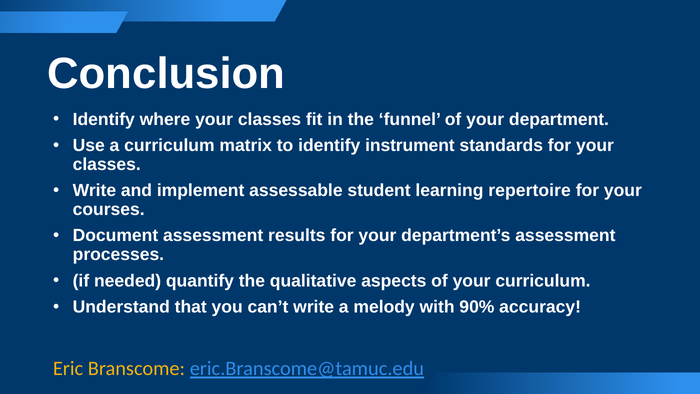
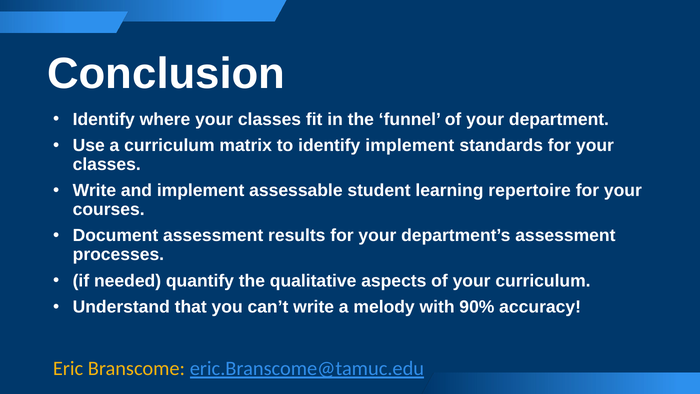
identify instrument: instrument -> implement (410, 145)
